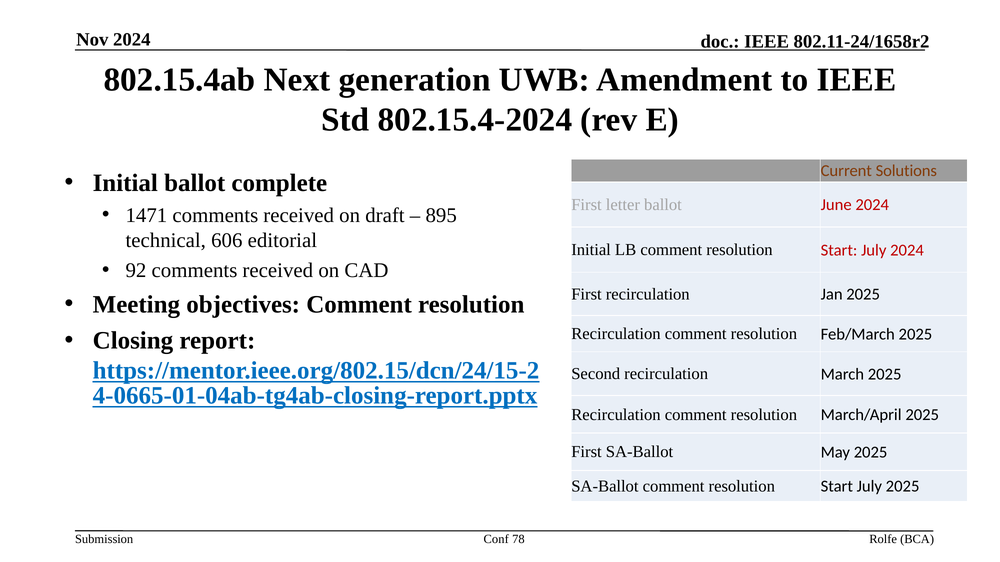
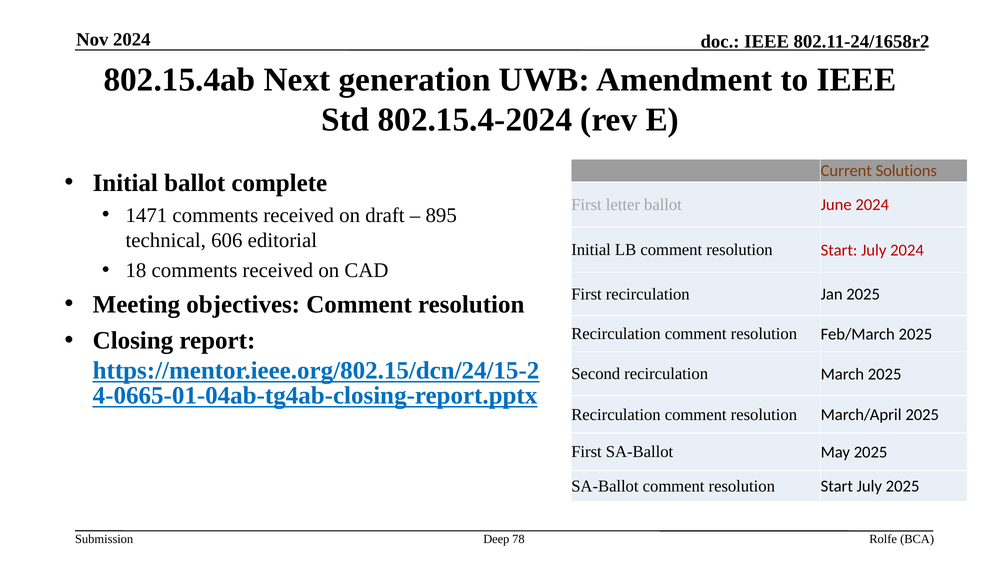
92: 92 -> 18 (136, 271)
Conf: Conf -> Deep (496, 539)
